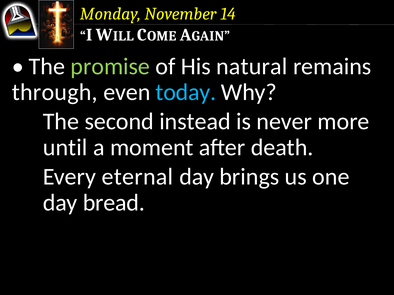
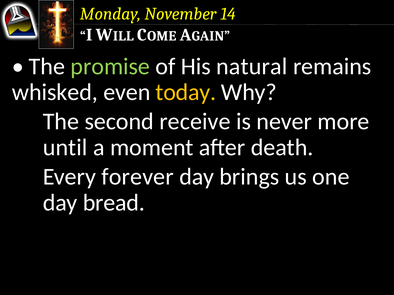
through: through -> whisked (55, 92)
today colour: light blue -> yellow (186, 92)
instead: instead -> receive (195, 122)
eternal: eternal -> forever (138, 177)
